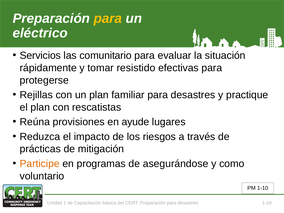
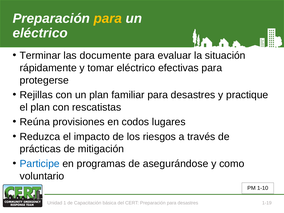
Servicios: Servicios -> Terminar (40, 56)
comunitario: comunitario -> documente (105, 56)
tomar resistido: resistido -> eléctrico (136, 68)
ayude: ayude -> codos (135, 122)
Participe colour: orange -> blue (40, 164)
